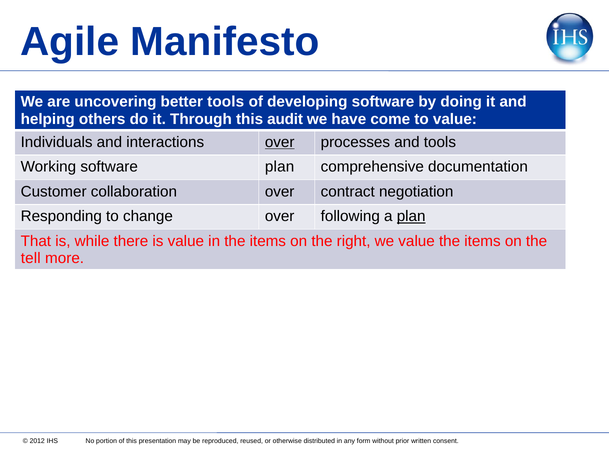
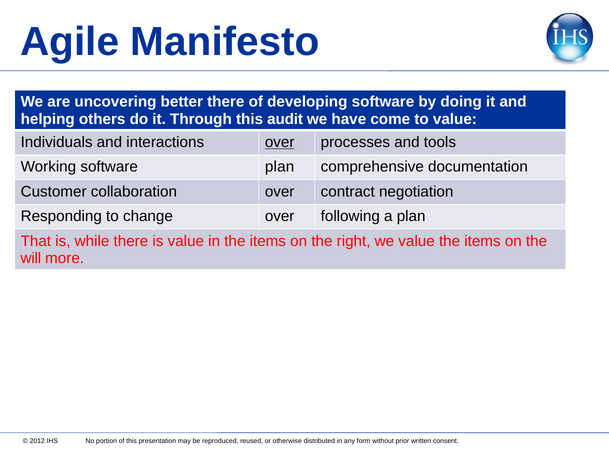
better tools: tools -> there (226, 102)
plan underline: present -> none (411, 216)
tell: tell -> will (31, 258)
